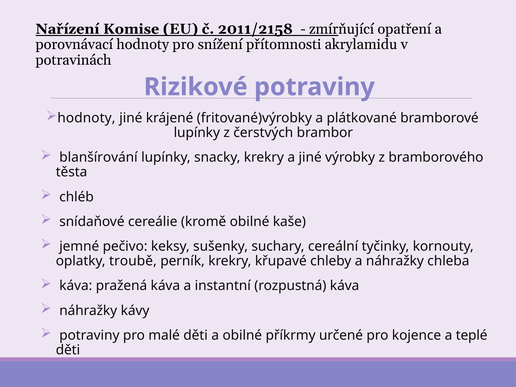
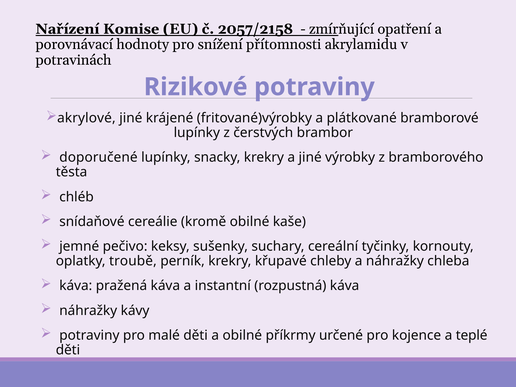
2011/2158: 2011/2158 -> 2057/2158 (255, 29)
hodnoty: hodnoty -> akrylové (86, 118)
blanšírování: blanšírování -> doporučené (98, 157)
